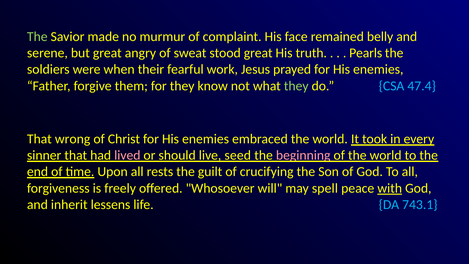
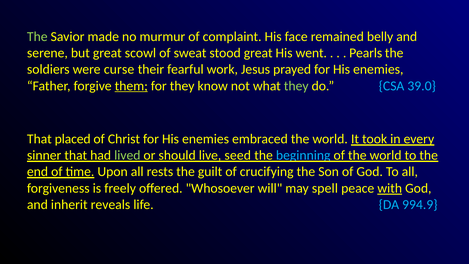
angry: angry -> scowl (140, 53)
truth: truth -> went (311, 53)
when: when -> curse (119, 69)
them underline: none -> present (131, 86)
47.4: 47.4 -> 39.0 (422, 86)
wrong: wrong -> placed (73, 139)
lived colour: pink -> light green (127, 155)
beginning colour: pink -> light blue (303, 155)
lessens: lessens -> reveals (110, 204)
743.1: 743.1 -> 994.9 (420, 204)
